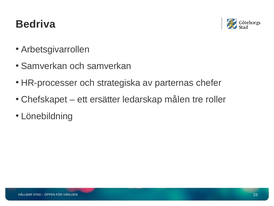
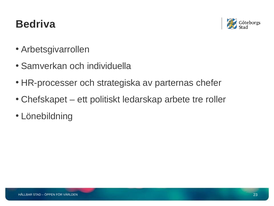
och samverkan: samverkan -> individuella (109, 66)
ersätter: ersätter -> politiskt (105, 99)
målen: målen -> arbete (177, 99)
